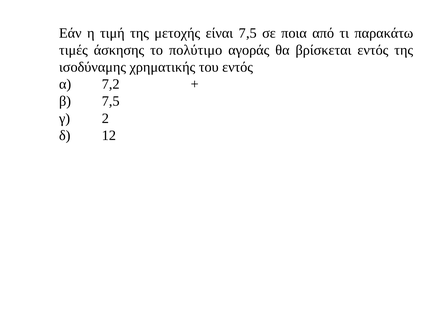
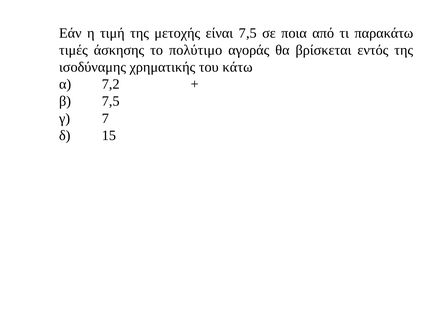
του εντός: εντός -> κάτω (238, 67)
2: 2 -> 7 (105, 118)
12: 12 -> 15 (109, 136)
